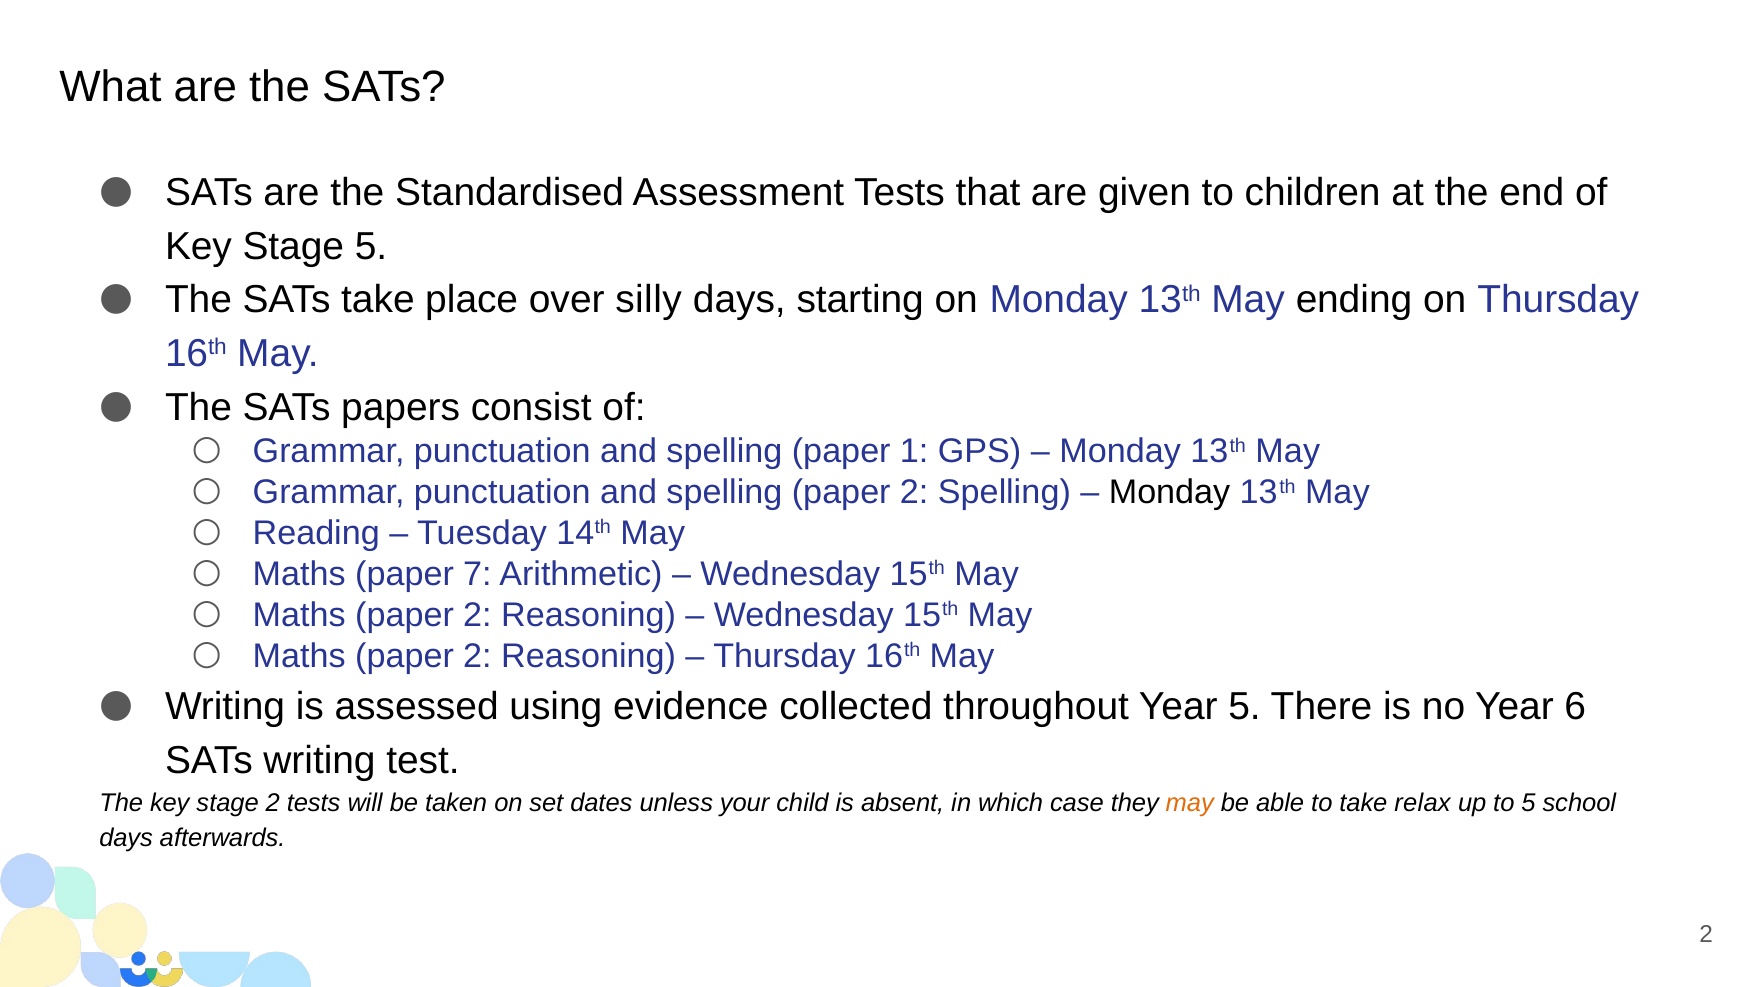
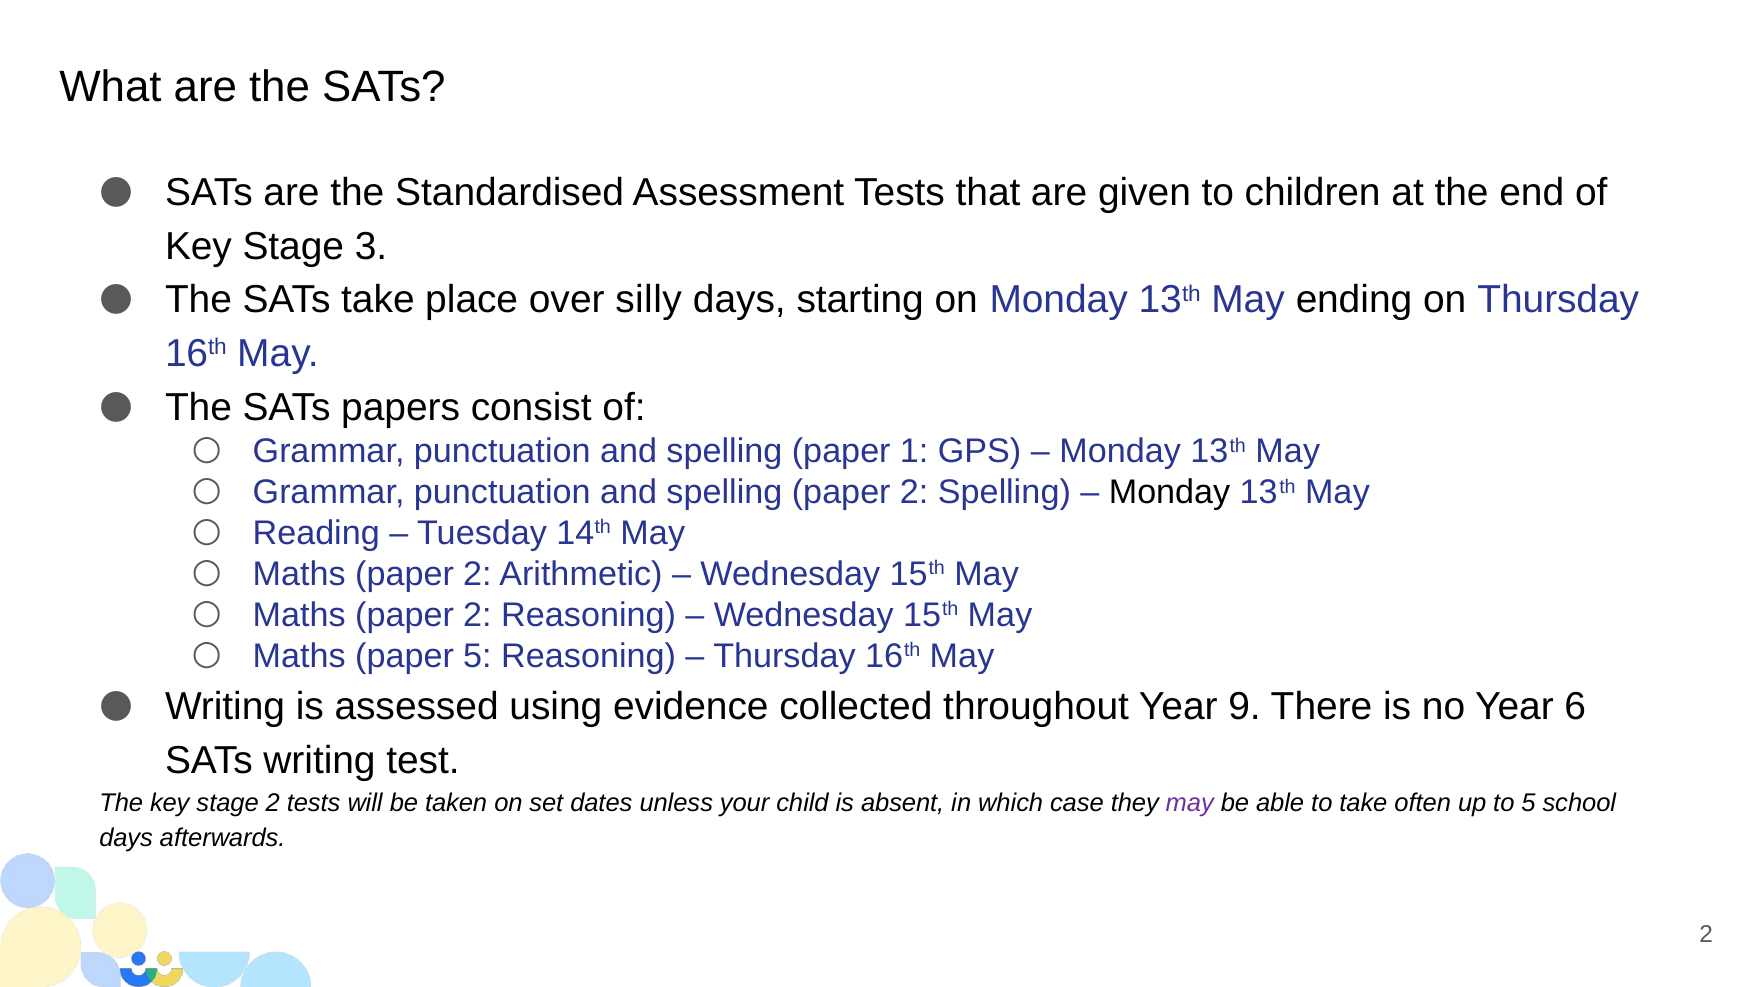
Stage 5: 5 -> 3 (371, 246)
7: 7 -> 2 (477, 574)
2: 2 -> 5 (477, 656)
Year 5: 5 -> 9 (1245, 707)
may colour: orange -> purple (1190, 803)
relax: relax -> often (1423, 803)
